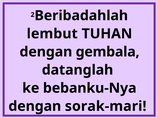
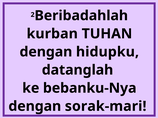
lembut: lembut -> kurban (52, 34)
gembala: gembala -> hidupku (107, 52)
